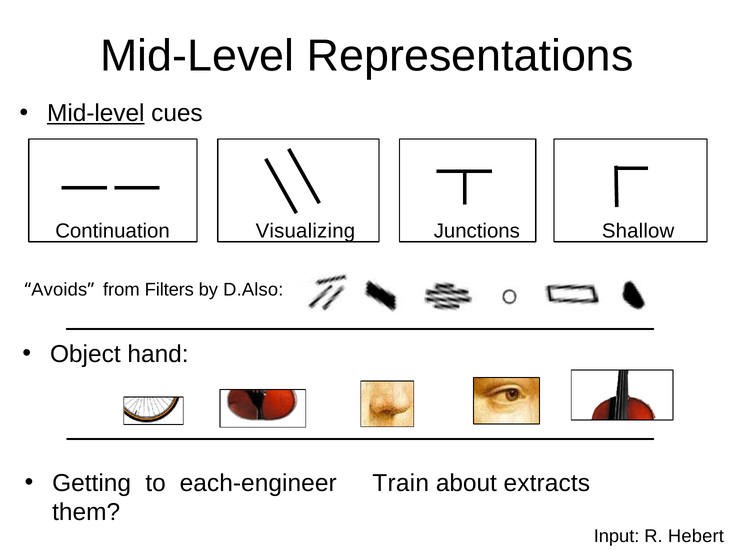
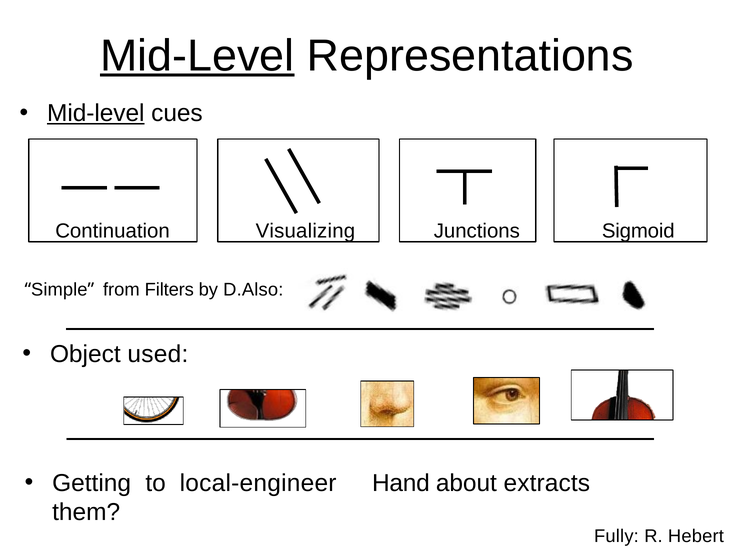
Mid-Level underline: none -> present (197, 56)
Shallow: Shallow -> Sigmoid (638, 231)
Avoids: Avoids -> Simple (59, 290)
hand: hand -> used (158, 354)
each-engineer: each-engineer -> local-engineer (258, 484)
Train: Train -> Hand (401, 484)
Input: Input -> Fully (616, 536)
